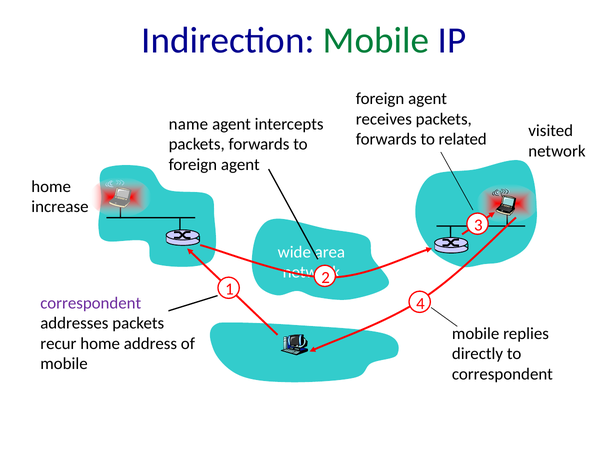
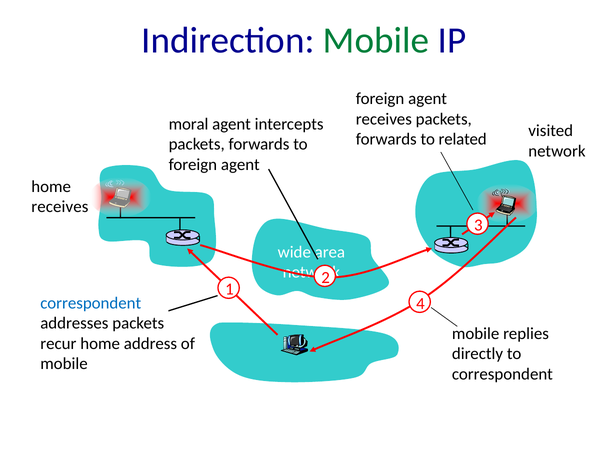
name: name -> moral (189, 124)
increase: increase -> receives (60, 207)
correspondent colour: purple -> blue (91, 303)
